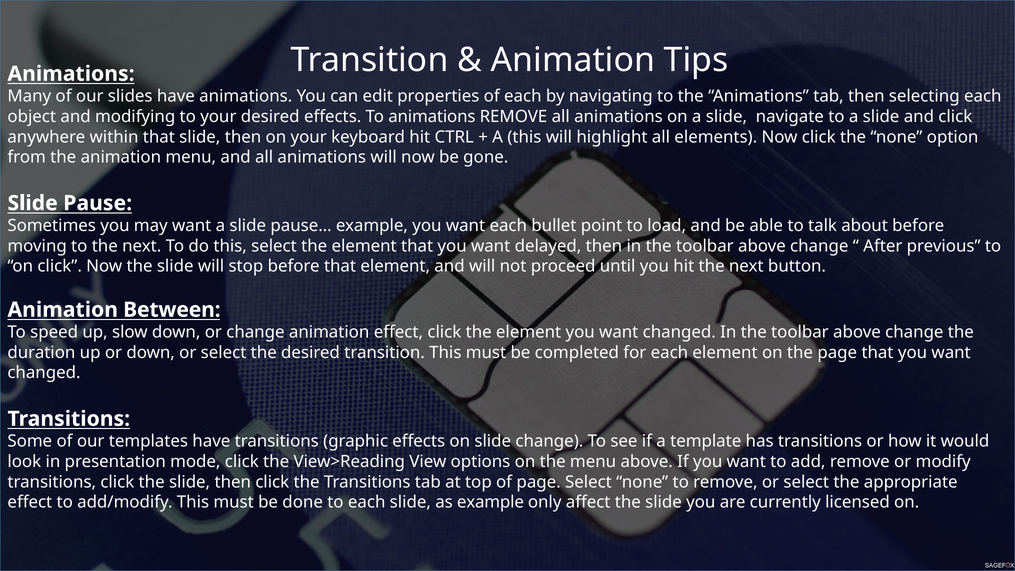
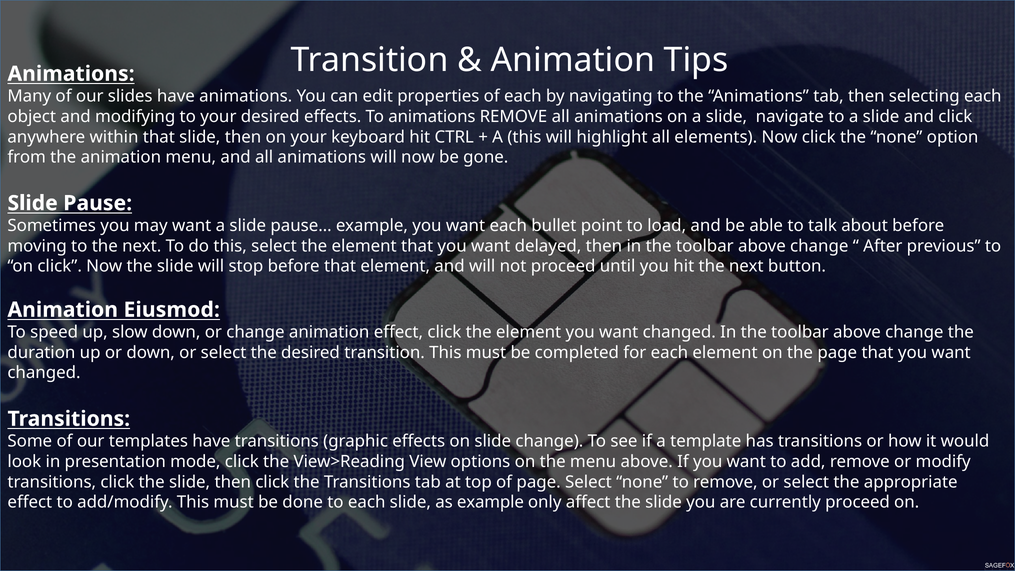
Between: Between -> Eiusmod (172, 310)
currently licensed: licensed -> proceed (858, 502)
